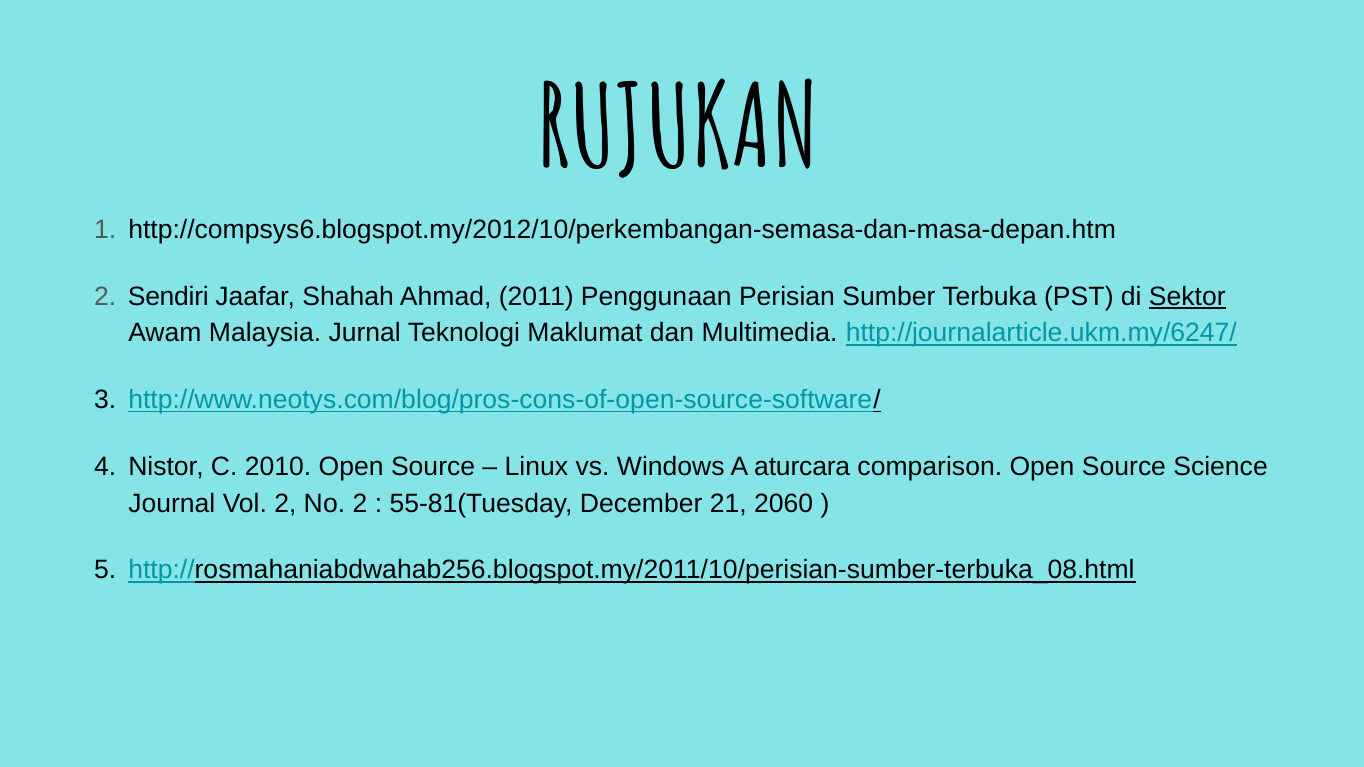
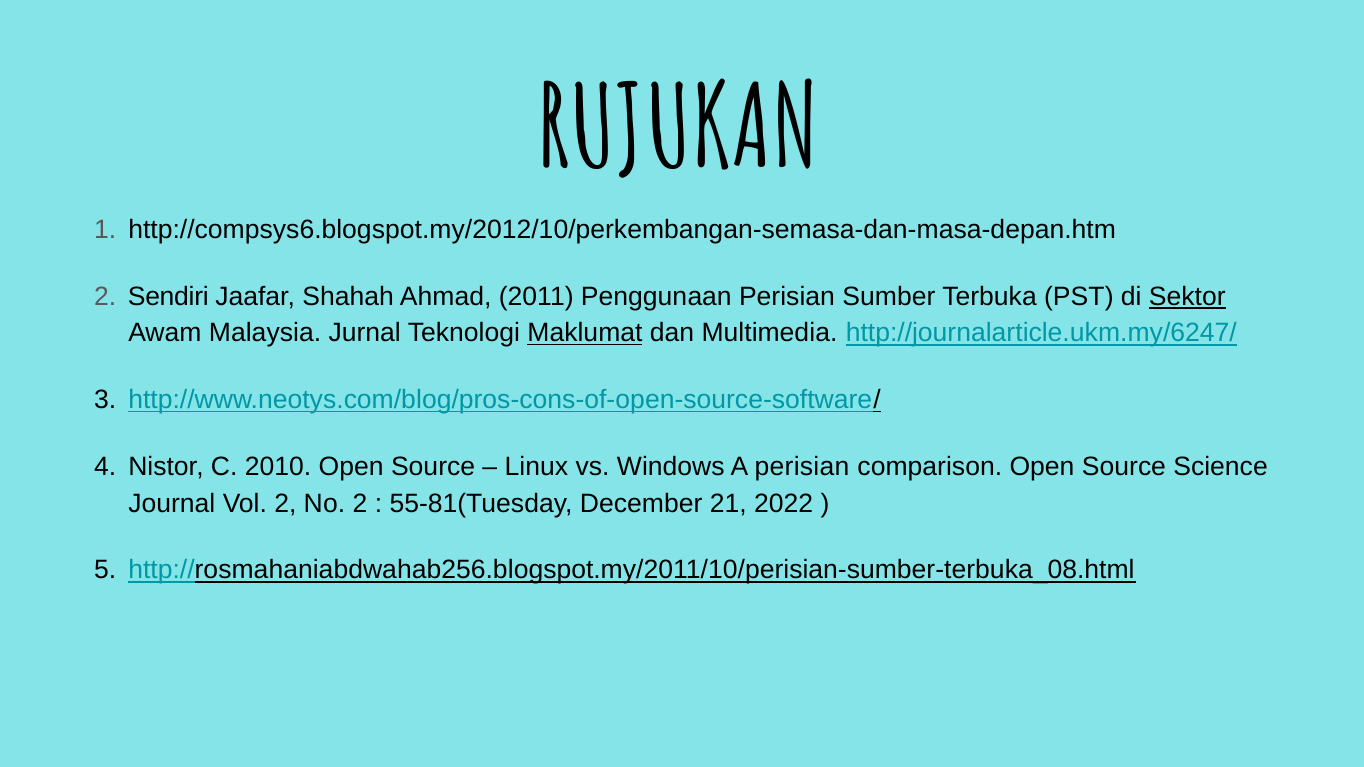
Maklumat underline: none -> present (585, 333)
A aturcara: aturcara -> perisian (802, 467)
2060: 2060 -> 2022 (784, 503)
